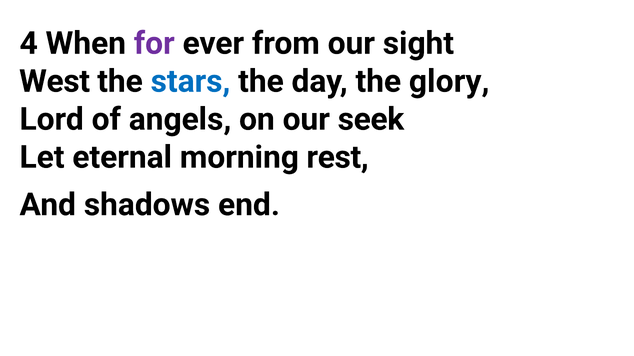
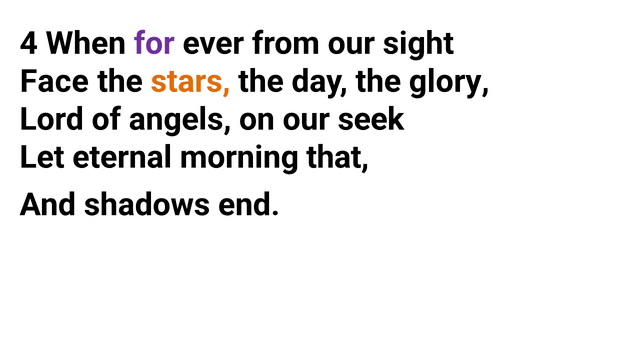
West: West -> Face (54, 81)
stars colour: blue -> orange (190, 81)
rest: rest -> that (338, 158)
